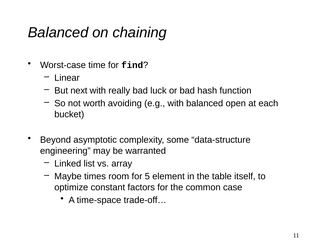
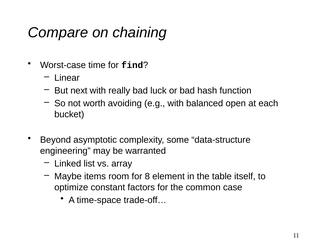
Balanced: Balanced -> Compare (58, 32)
times: times -> items (95, 176)
5: 5 -> 8 (147, 176)
